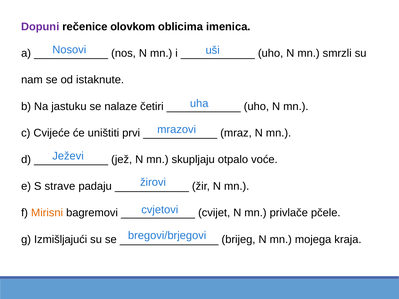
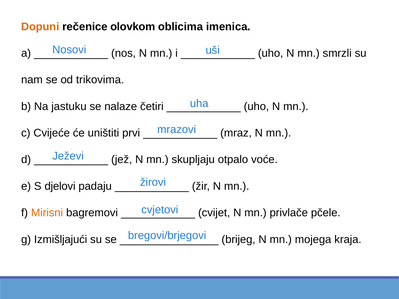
Dopuni colour: purple -> orange (40, 27)
istaknute: istaknute -> trikovima (100, 80)
strave: strave -> djelovi (60, 186)
